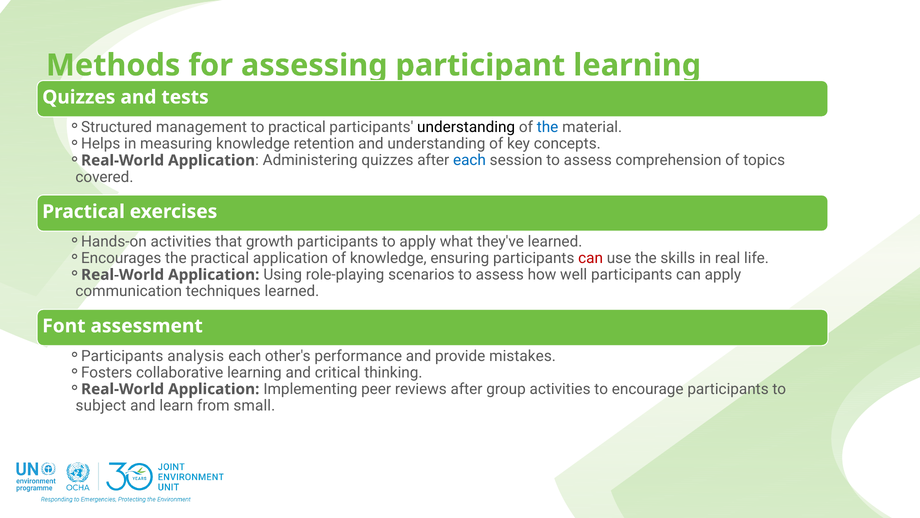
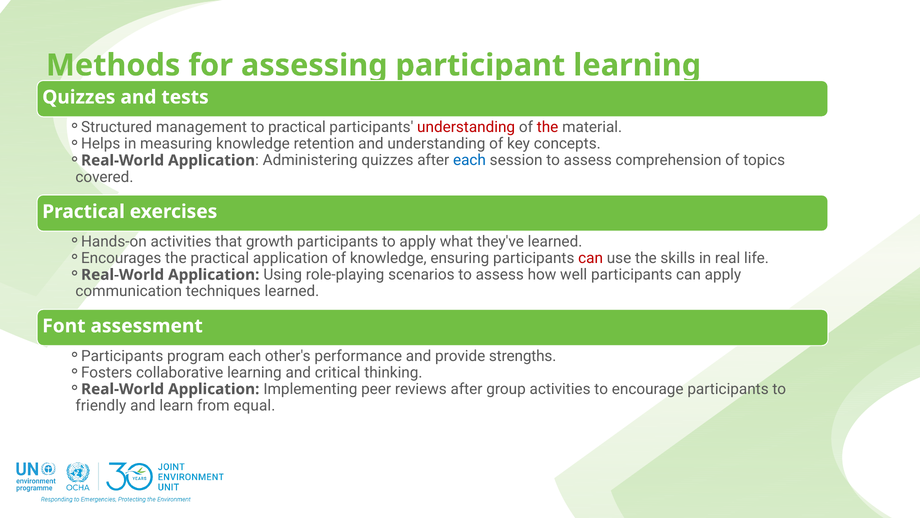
understanding colour: black -> red (466, 127)
the colour: blue -> red (548, 127)
analysis: analysis -> program (196, 356)
mistakes: mistakes -> strengths (523, 356)
subject: subject -> friendly (101, 405)
small: small -> equal (254, 405)
